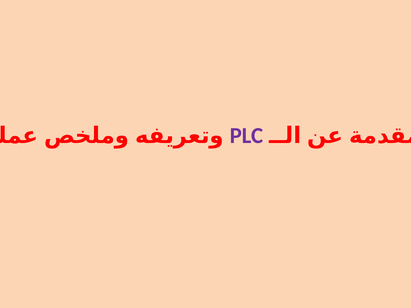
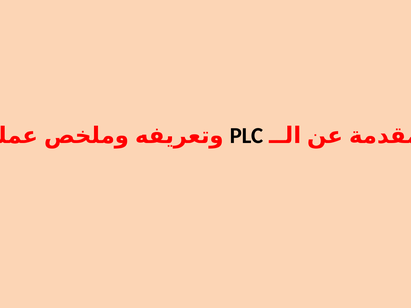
PLC colour: purple -> black (247, 136)
